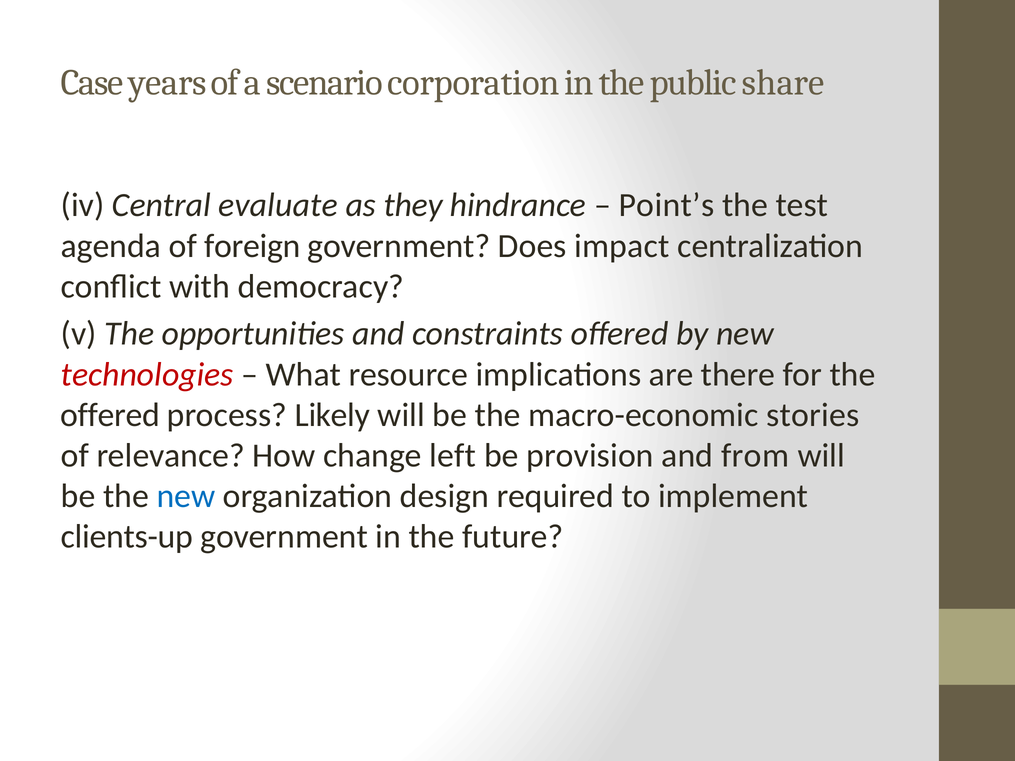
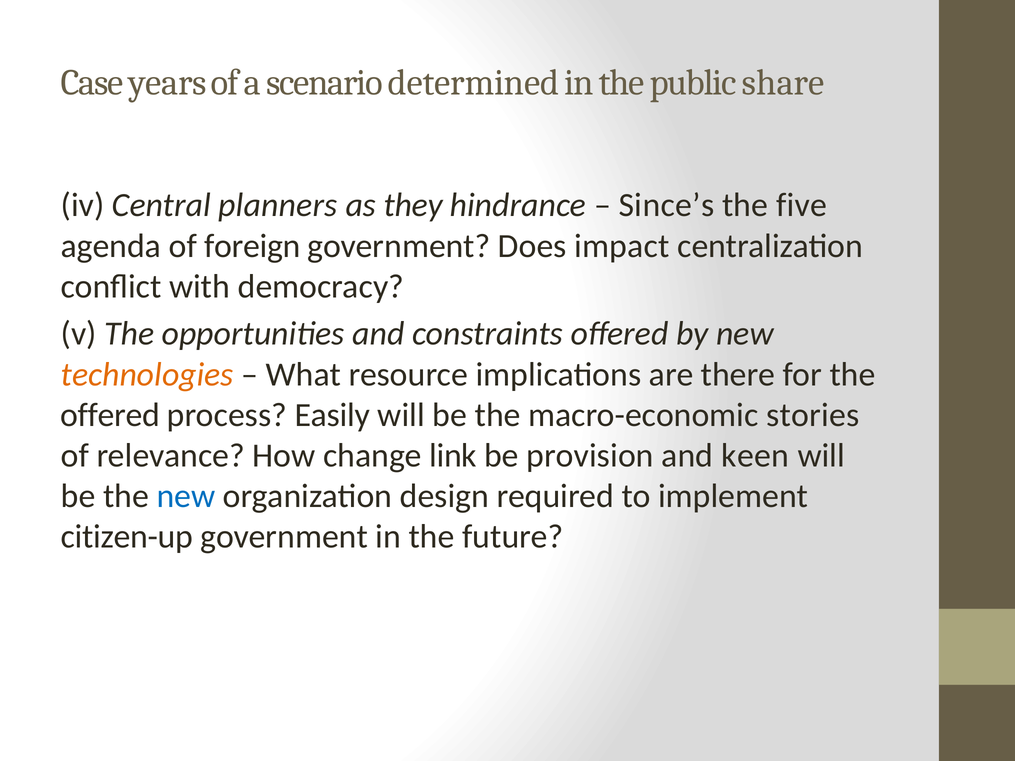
corporation: corporation -> determined (474, 83)
evaluate: evaluate -> planners (278, 205)
Point’s: Point’s -> Since’s (666, 205)
test: test -> five (802, 205)
technologies colour: red -> orange (147, 375)
Likely: Likely -> Easily (332, 415)
left: left -> link (453, 456)
from: from -> keen (755, 456)
clients-up: clients-up -> citizen-up (127, 537)
